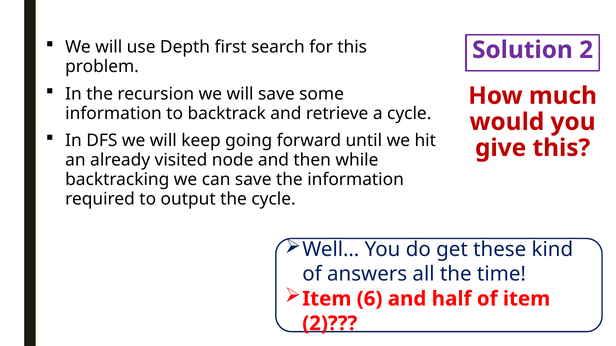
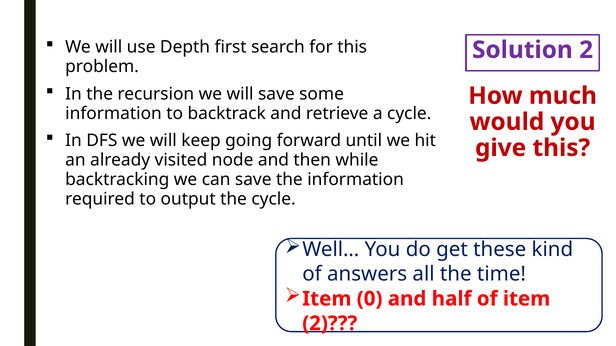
6: 6 -> 0 (370, 299)
